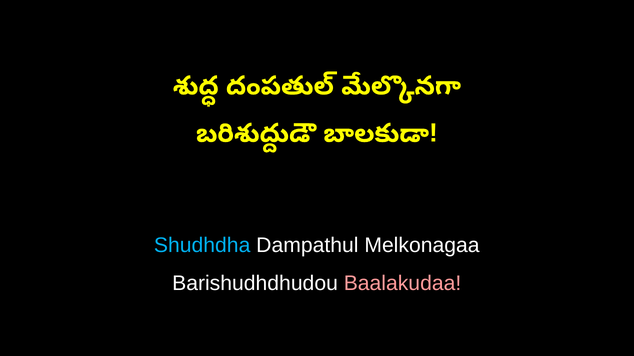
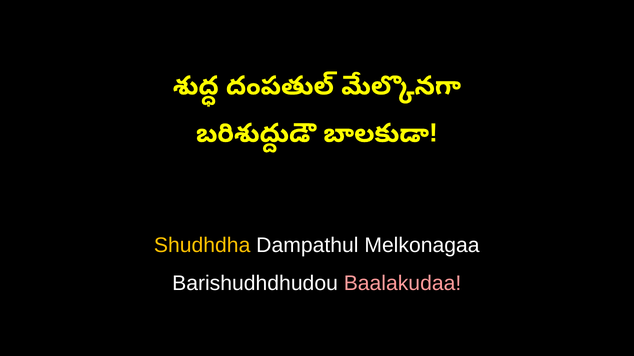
Shudhdha colour: light blue -> yellow (202, 246)
